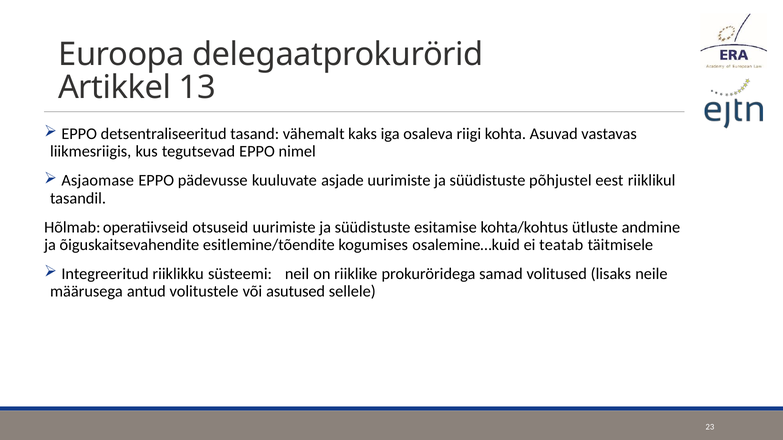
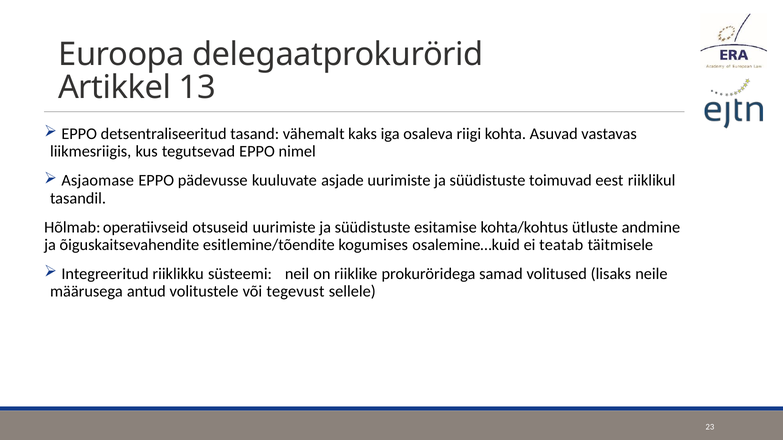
põhjustel: põhjustel -> toimuvad (560, 181)
asutused: asutused -> tegevust (295, 292)
